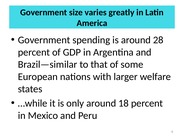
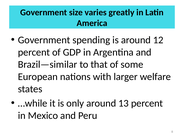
28: 28 -> 12 (158, 40)
18: 18 -> 13 (124, 103)
